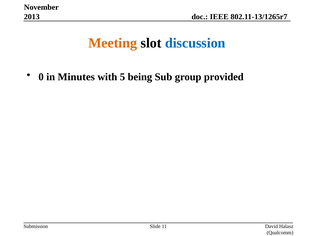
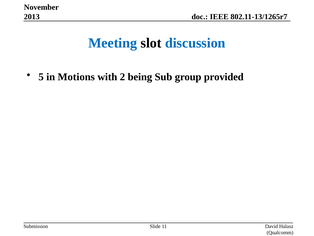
Meeting colour: orange -> blue (113, 43)
0: 0 -> 5 (41, 77)
Minutes: Minutes -> Motions (76, 77)
5: 5 -> 2 (122, 77)
